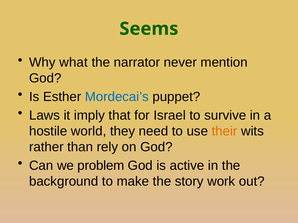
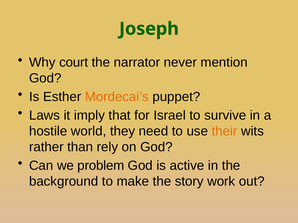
Seems: Seems -> Joseph (149, 29)
what: what -> court (74, 63)
Mordecai’s colour: blue -> orange (117, 97)
